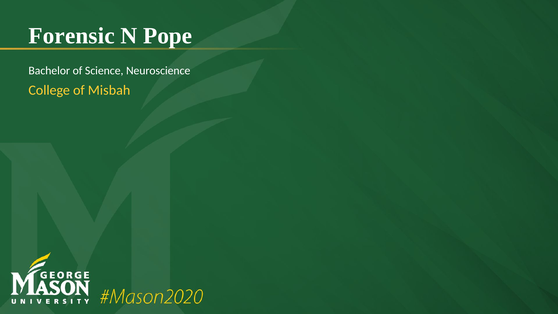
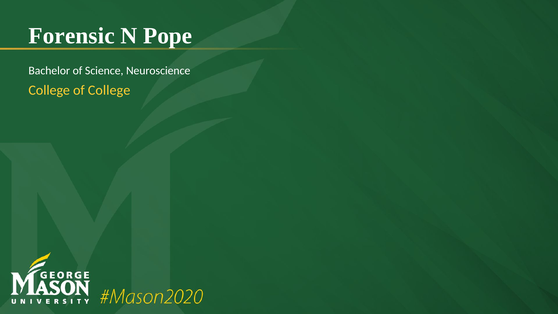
of Misbah: Misbah -> College (109, 90)
